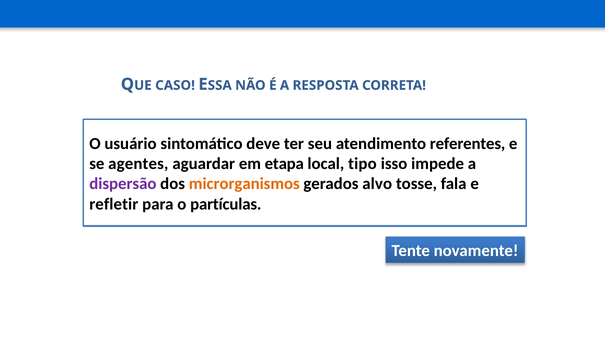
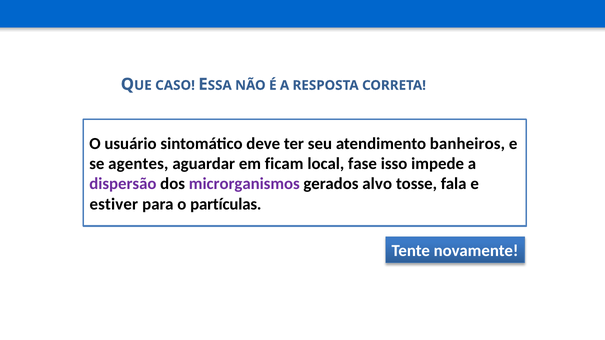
referentes: referentes -> banheiros (467, 144)
etapa: etapa -> ficam (284, 164)
tipo: tipo -> fase (363, 164)
microrganismos colour: orange -> purple (244, 184)
refletir: refletir -> estiver (114, 204)
